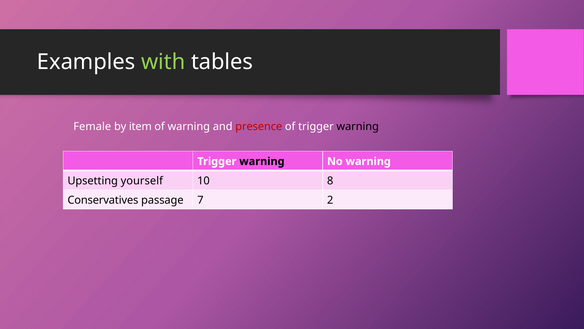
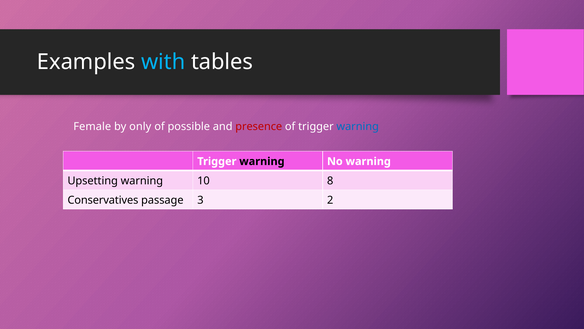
with colour: light green -> light blue (163, 62)
item: item -> only (140, 126)
of warning: warning -> possible (189, 126)
warning colour: black -> blue (358, 126)
Upsetting yourself: yourself -> warning (142, 180)
7: 7 -> 3 (200, 200)
